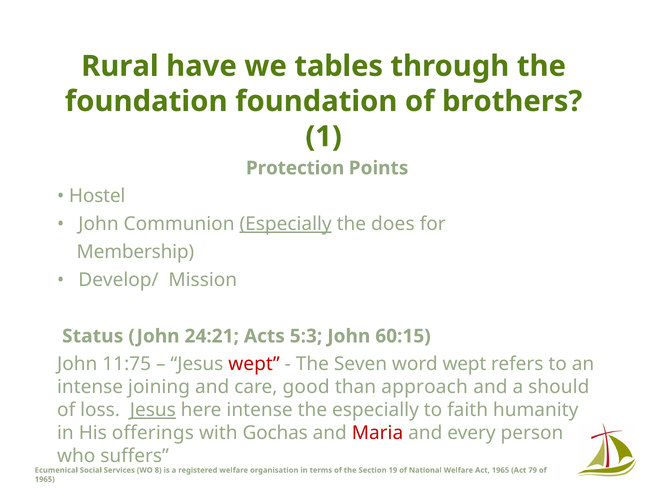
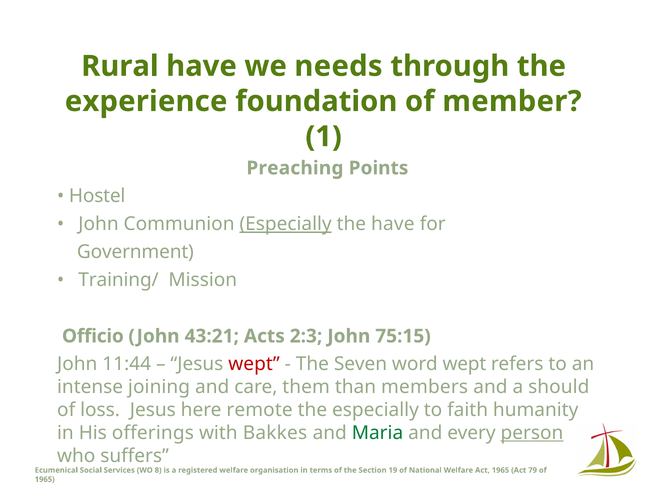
tables: tables -> needs (338, 66)
foundation: foundation -> experience (146, 101)
brothers: brothers -> member (512, 101)
Protection: Protection -> Preaching (295, 168)
the does: does -> have (393, 224)
Membership: Membership -> Government (135, 252)
Develop/: Develop/ -> Training/ (119, 280)
Status: Status -> Officio (93, 336)
24:21: 24:21 -> 43:21 (212, 336)
5:3: 5:3 -> 2:3 (306, 336)
60:15: 60:15 -> 75:15 (403, 336)
11:75: 11:75 -> 11:44 (127, 364)
good: good -> them (306, 386)
approach: approach -> members (425, 386)
Jesus underline: present -> none (153, 409)
here intense: intense -> remote (260, 409)
Gochas: Gochas -> Bakkes (275, 432)
Maria colour: red -> green (377, 432)
person underline: none -> present (532, 432)
